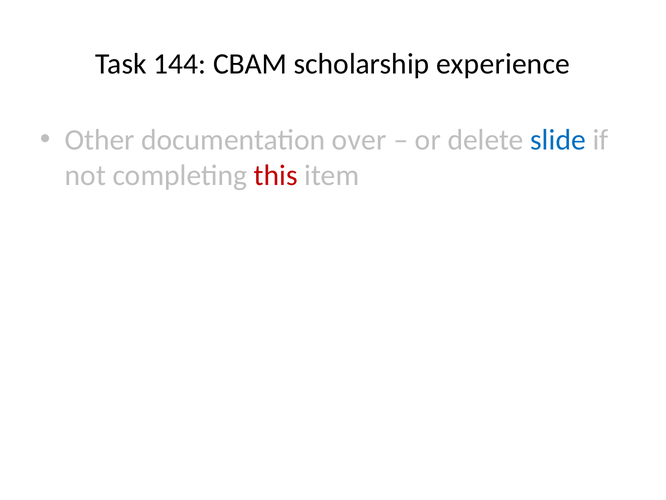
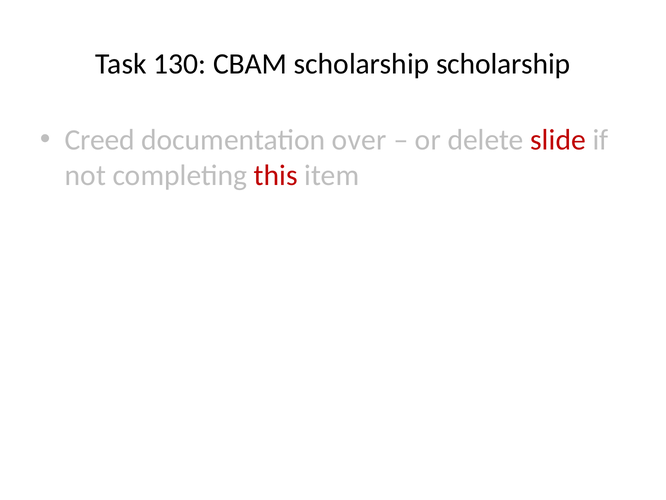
144: 144 -> 130 (180, 64)
scholarship experience: experience -> scholarship (503, 64)
Other: Other -> Creed (100, 140)
slide colour: blue -> red (558, 140)
